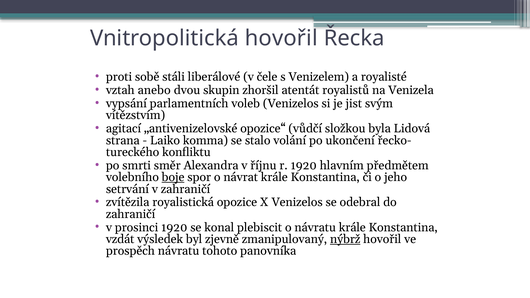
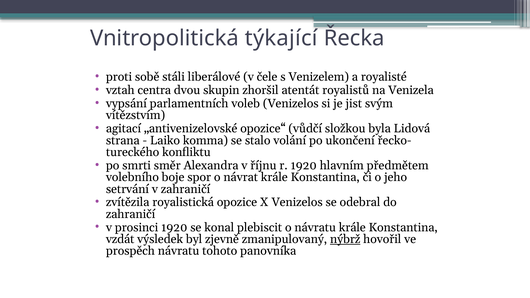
Vnitropolitická hovořil: hovořil -> týkající (281, 38)
anebo: anebo -> centra (154, 90)
boje underline: present -> none (173, 177)
